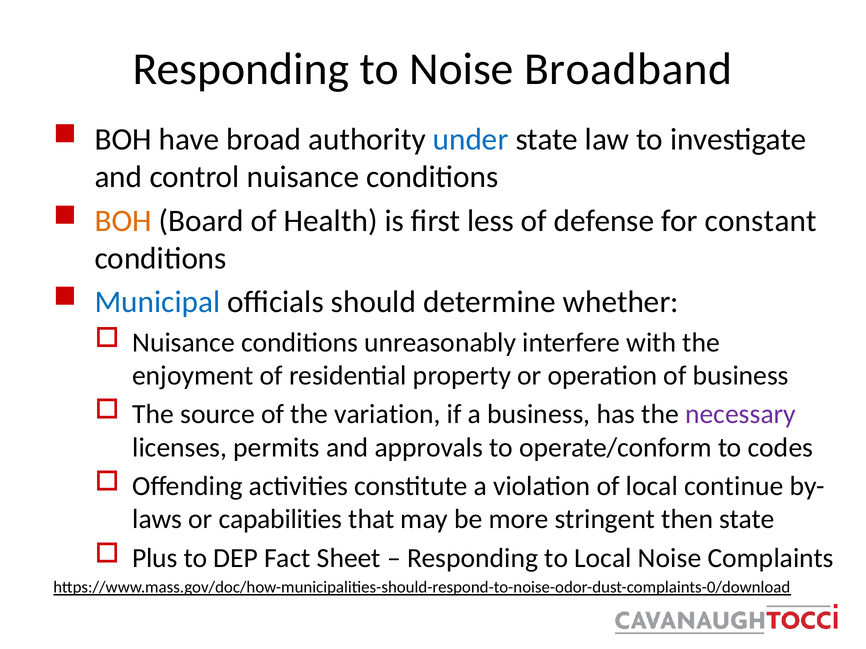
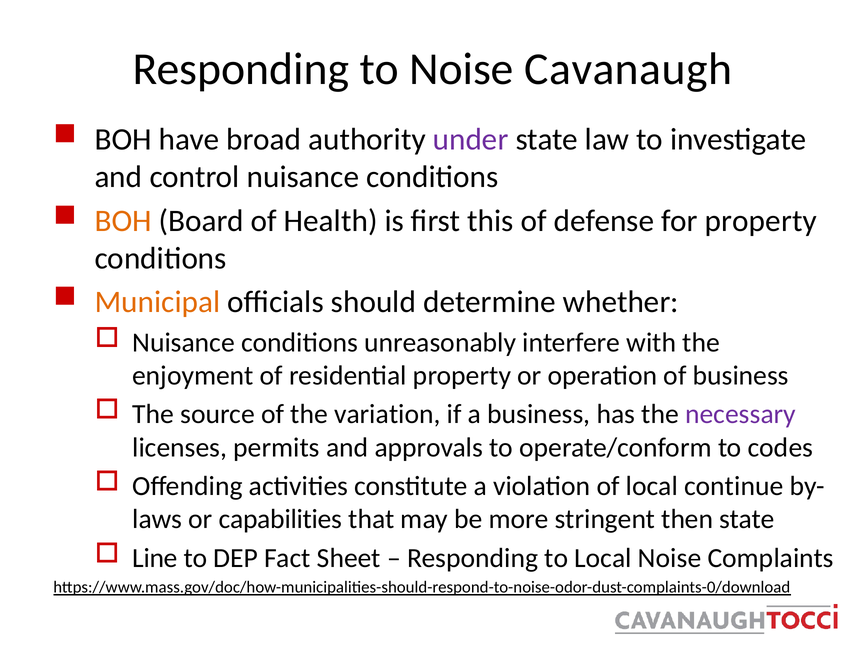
Broadband: Broadband -> Cavanaugh (628, 69)
under colour: blue -> purple (471, 140)
less: less -> this (491, 221)
for constant: constant -> property (761, 221)
Municipal colour: blue -> orange (157, 302)
Plus: Plus -> Line (155, 558)
